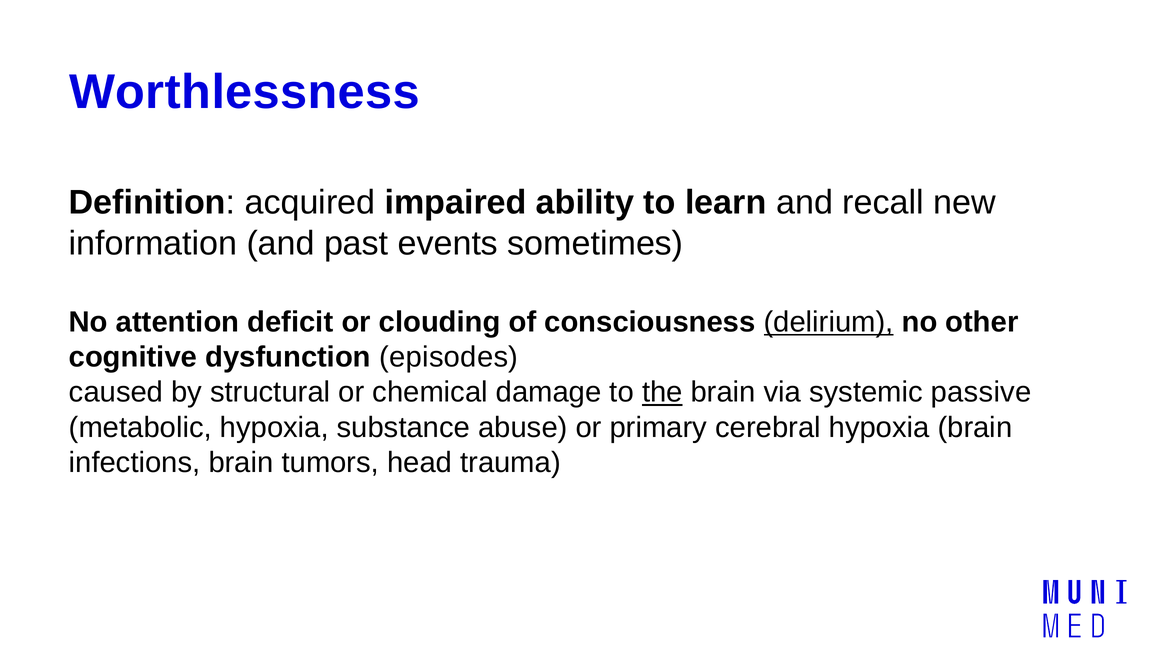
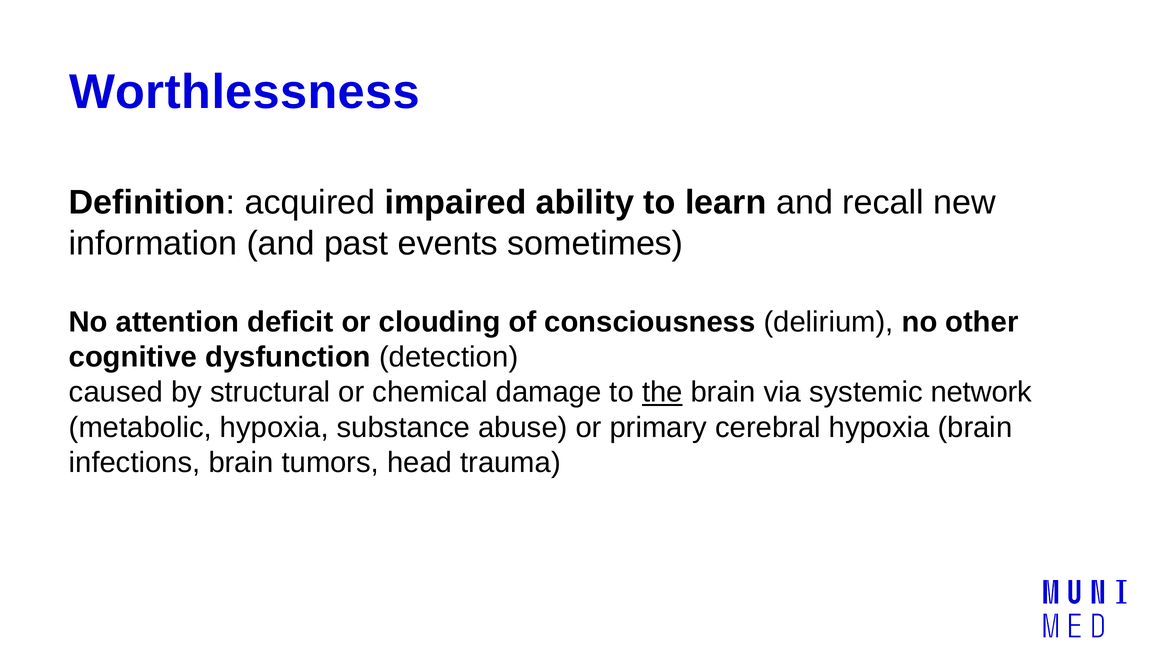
delirium underline: present -> none (829, 322)
episodes: episodes -> detection (449, 357)
passive: passive -> network (981, 392)
